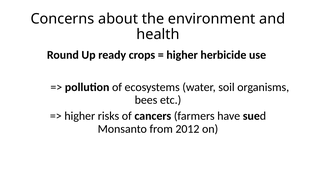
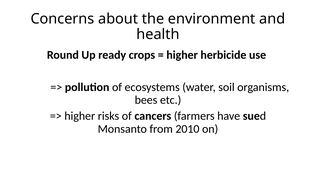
2012: 2012 -> 2010 (187, 129)
